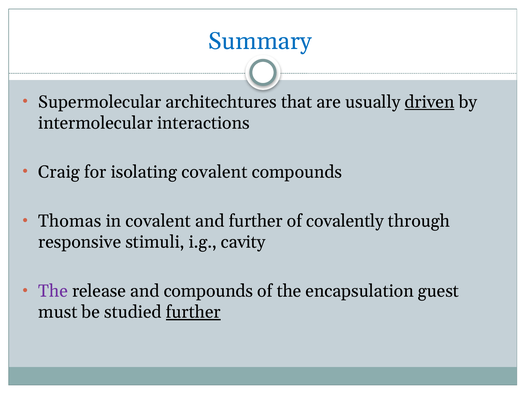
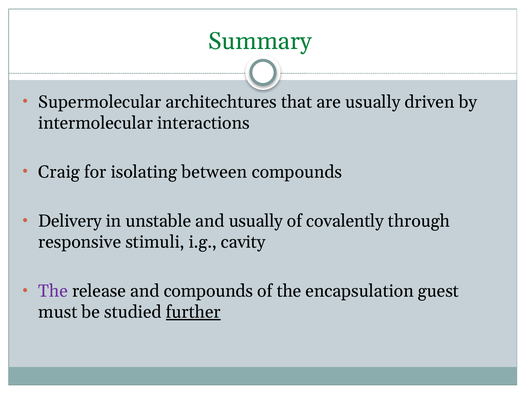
Summary colour: blue -> green (260, 41)
driven underline: present -> none (429, 102)
isolating covalent: covalent -> between (214, 172)
Thomas: Thomas -> Delivery (70, 221)
in covalent: covalent -> unstable (158, 221)
and further: further -> usually (256, 221)
